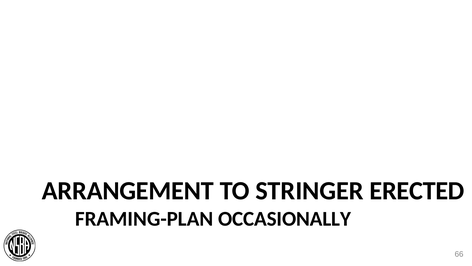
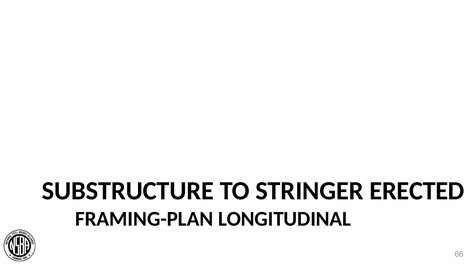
ARRANGEMENT: ARRANGEMENT -> SUBSTRUCTURE (128, 190)
OCCASIONALLY: OCCASIONALLY -> LONGITUDINAL (285, 218)
